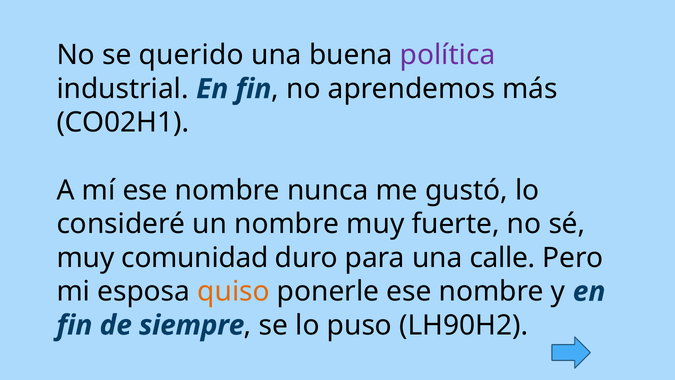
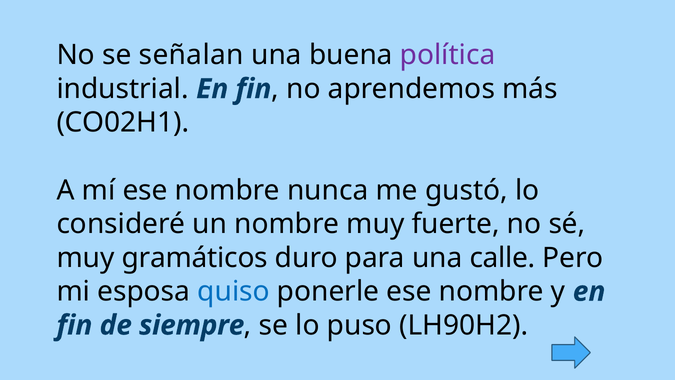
querido: querido -> señalan (191, 55)
comunidad: comunidad -> gramáticos (195, 258)
quiso colour: orange -> blue (234, 291)
